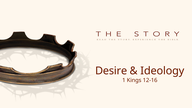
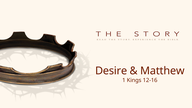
Ideology: Ideology -> Matthew (162, 71)
